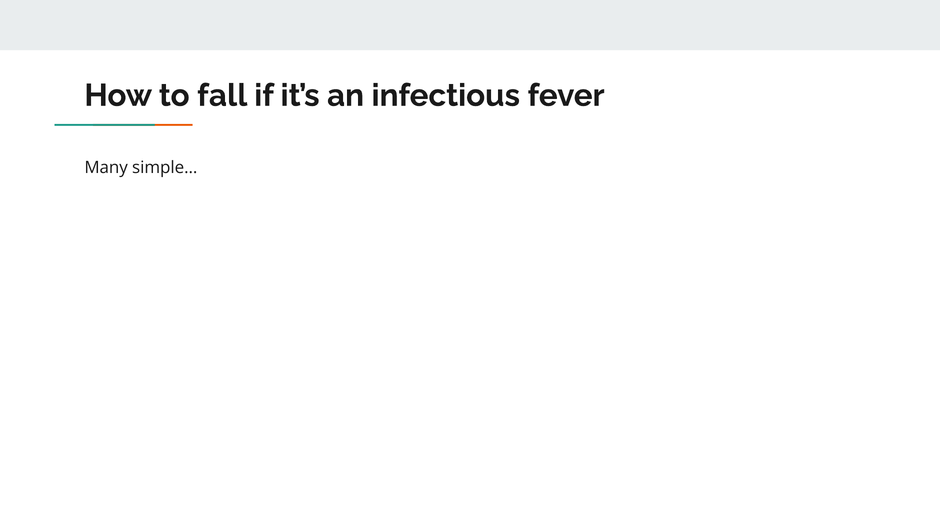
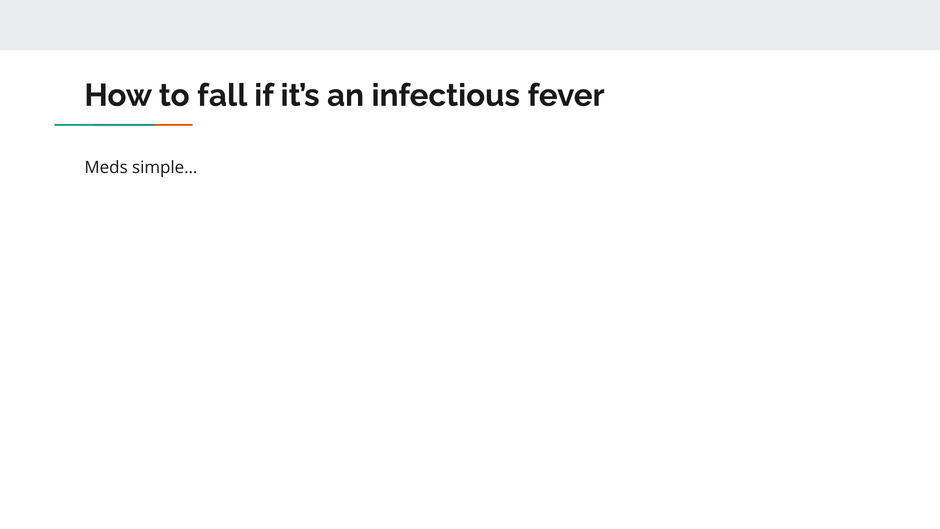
Many: Many -> Meds (106, 167)
